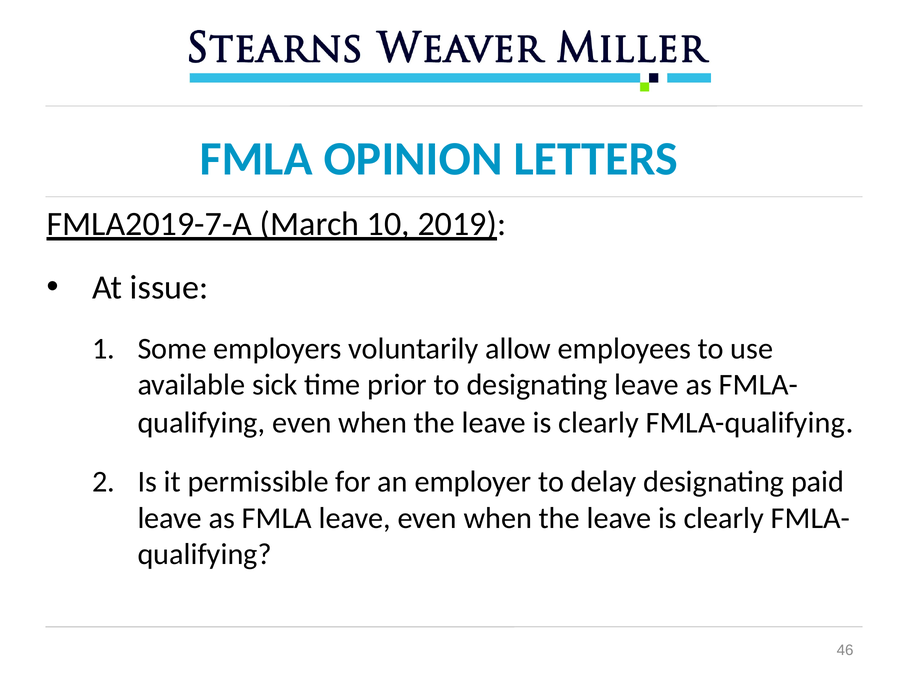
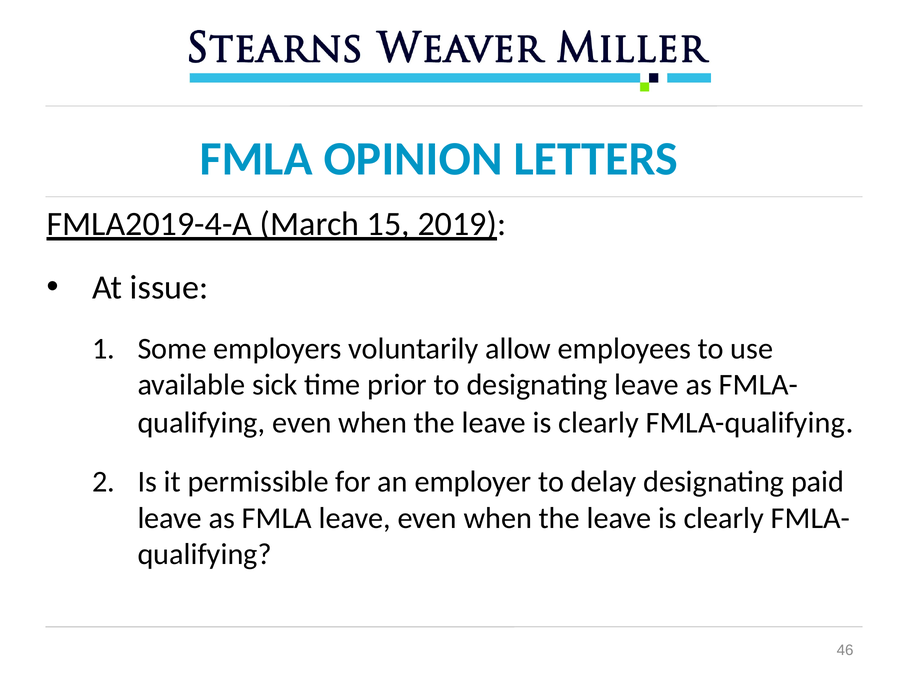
FMLA2019-7-A: FMLA2019-7-A -> FMLA2019-4-A (149, 224)
10: 10 -> 15 (388, 224)
